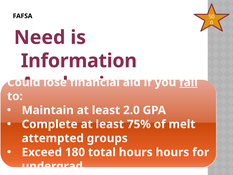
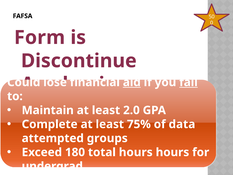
Need: Need -> Form (40, 37)
Information: Information -> Discontinue (79, 61)
aid underline: none -> present (132, 82)
melt: melt -> data (182, 124)
